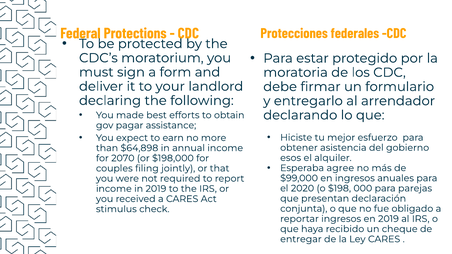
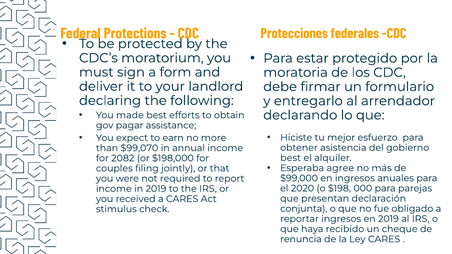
$64,898: $64,898 -> $99,070 (139, 148)
esos: esos -> best (291, 158)
2070: 2070 -> 2082 (123, 158)
entregar: entregar -> renuncia (301, 239)
